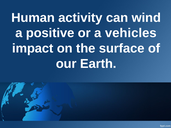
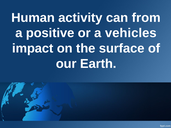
wind: wind -> from (146, 18)
